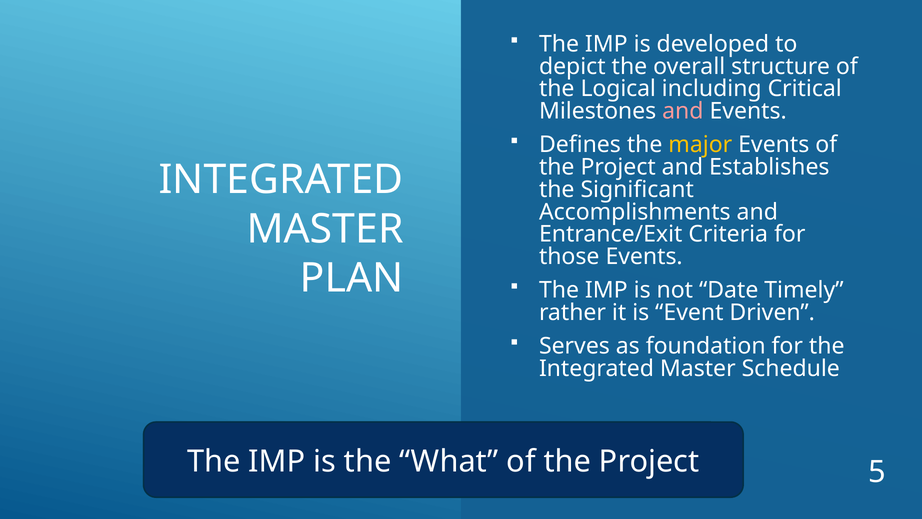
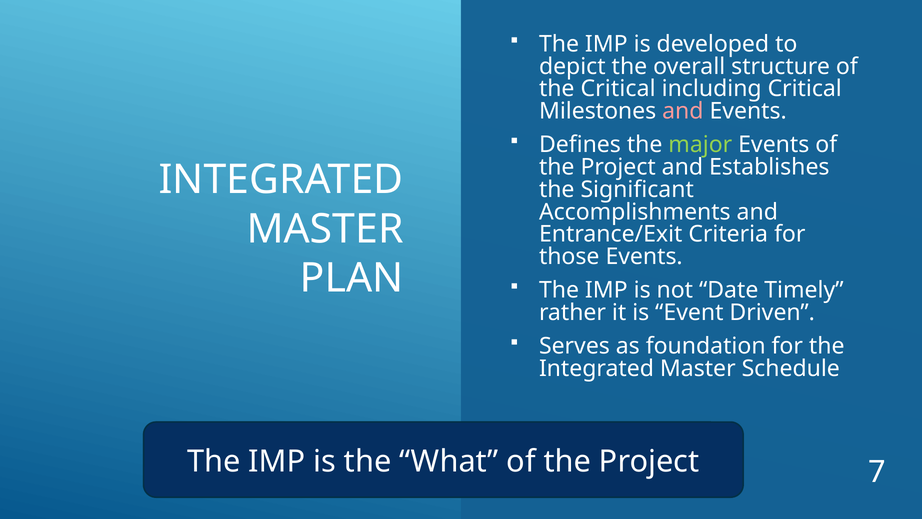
the Logical: Logical -> Critical (618, 89)
major colour: yellow -> light green (700, 145)
5: 5 -> 7 (877, 472)
